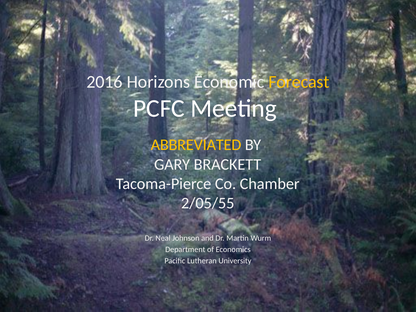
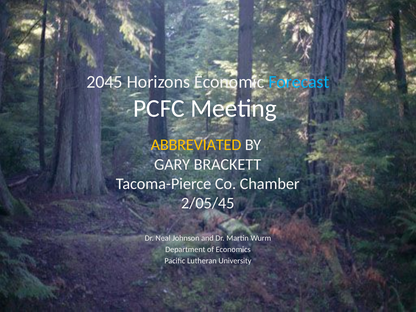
2016: 2016 -> 2045 (105, 82)
Forecast colour: yellow -> light blue (299, 82)
2/05/55: 2/05/55 -> 2/05/45 (208, 203)
